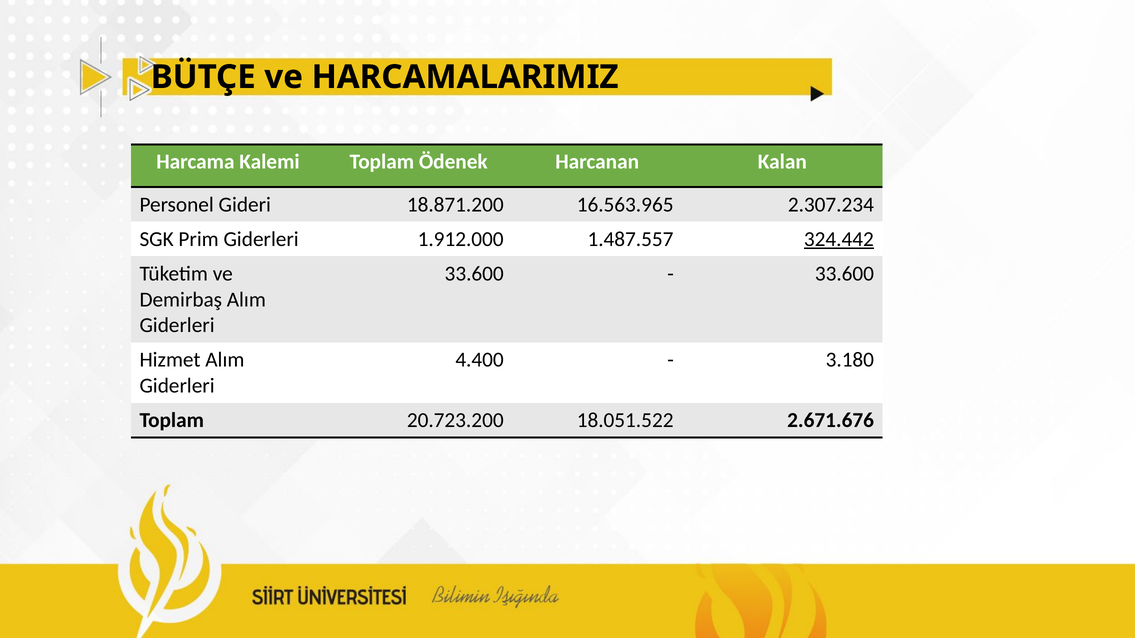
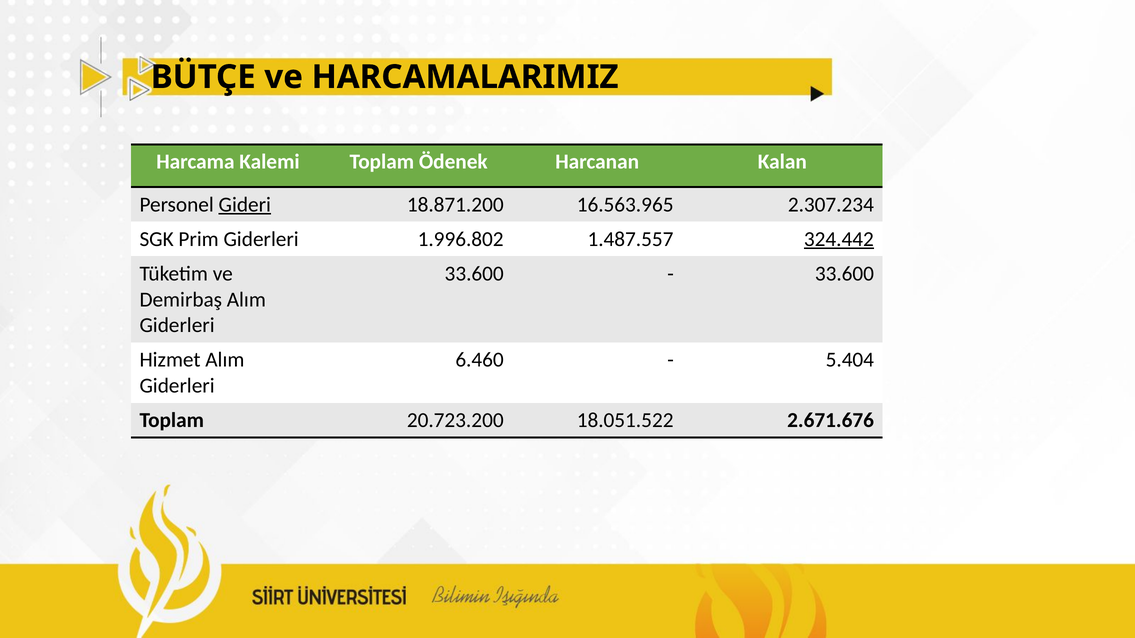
Gideri underline: none -> present (245, 205)
1.912.000: 1.912.000 -> 1.996.802 (461, 239)
4.400: 4.400 -> 6.460 (480, 360)
3.180: 3.180 -> 5.404 (850, 360)
